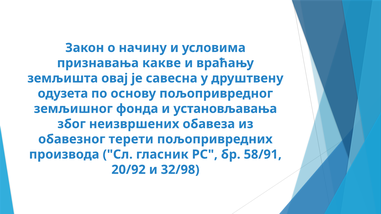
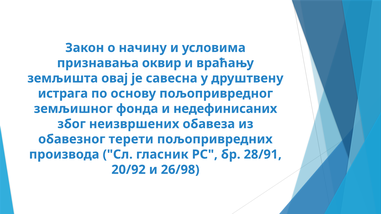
какве: какве -> оквир (162, 63)
одузета: одузета -> истрага (63, 94)
установљавања: установљавања -> недефинисаних (225, 109)
58/91: 58/91 -> 28/91 (263, 155)
32/98: 32/98 -> 26/98 (180, 170)
